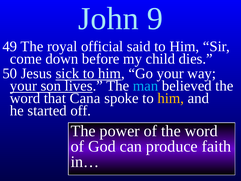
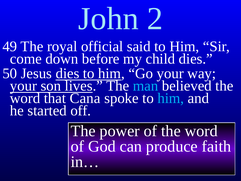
9: 9 -> 2 (155, 19)
Jesus sick: sick -> dies (67, 73)
him colour: yellow -> light blue (171, 98)
